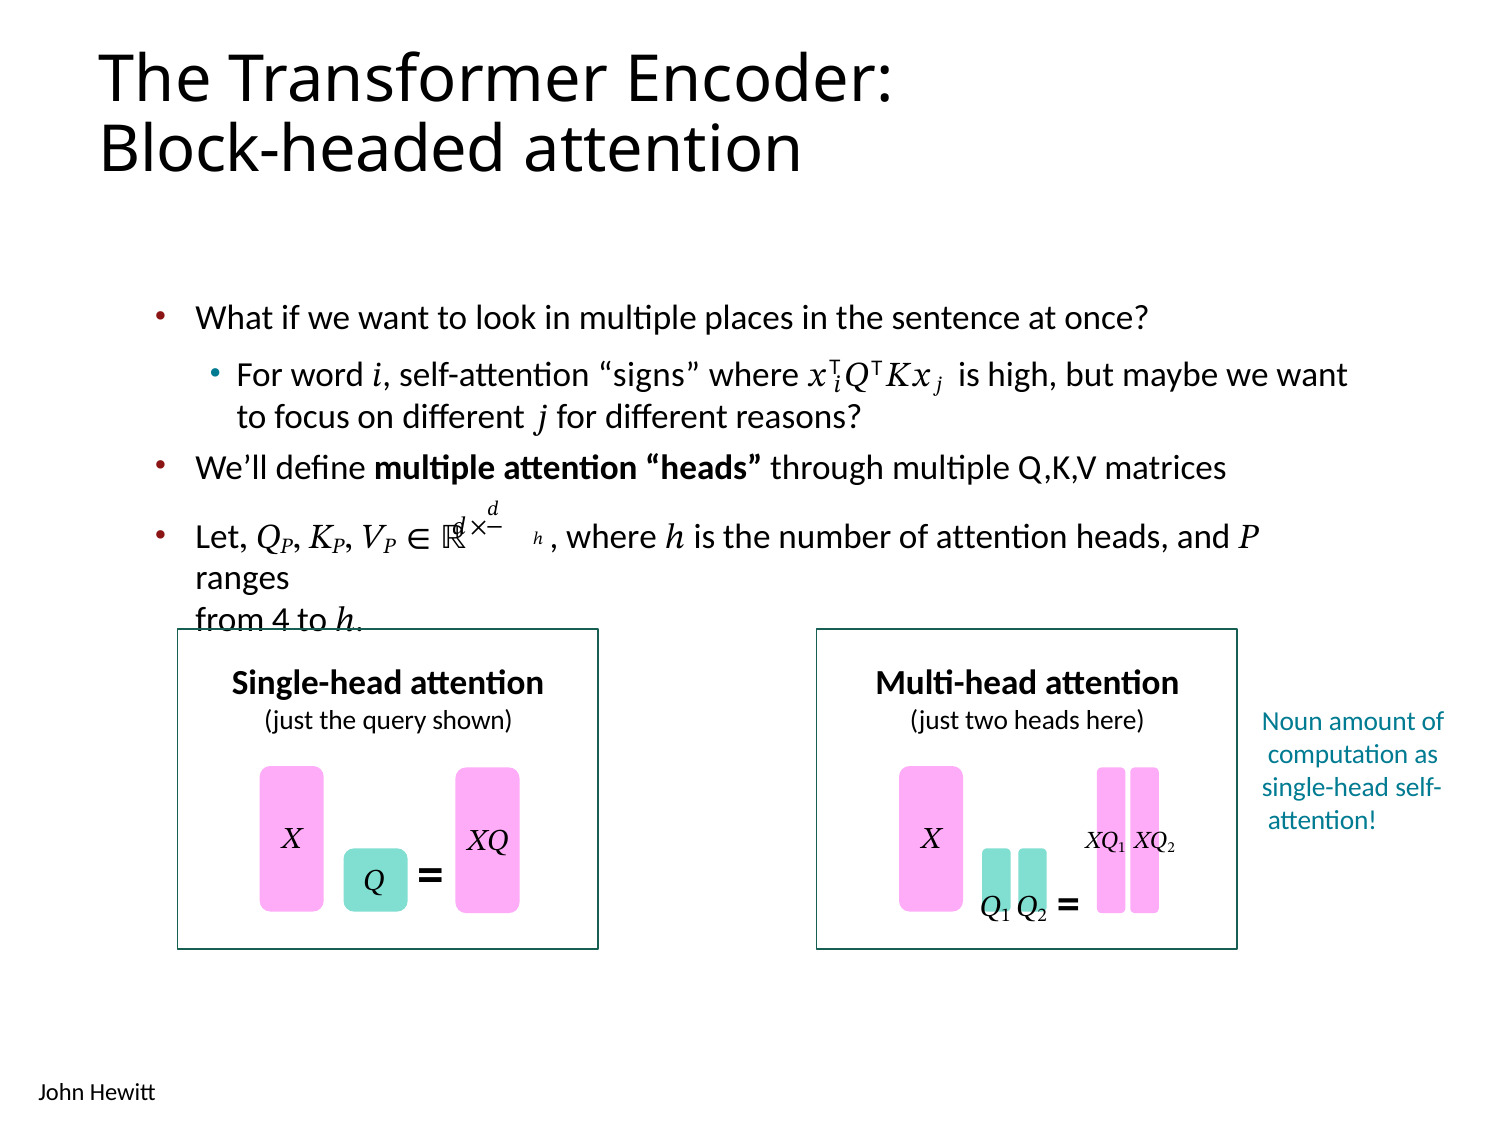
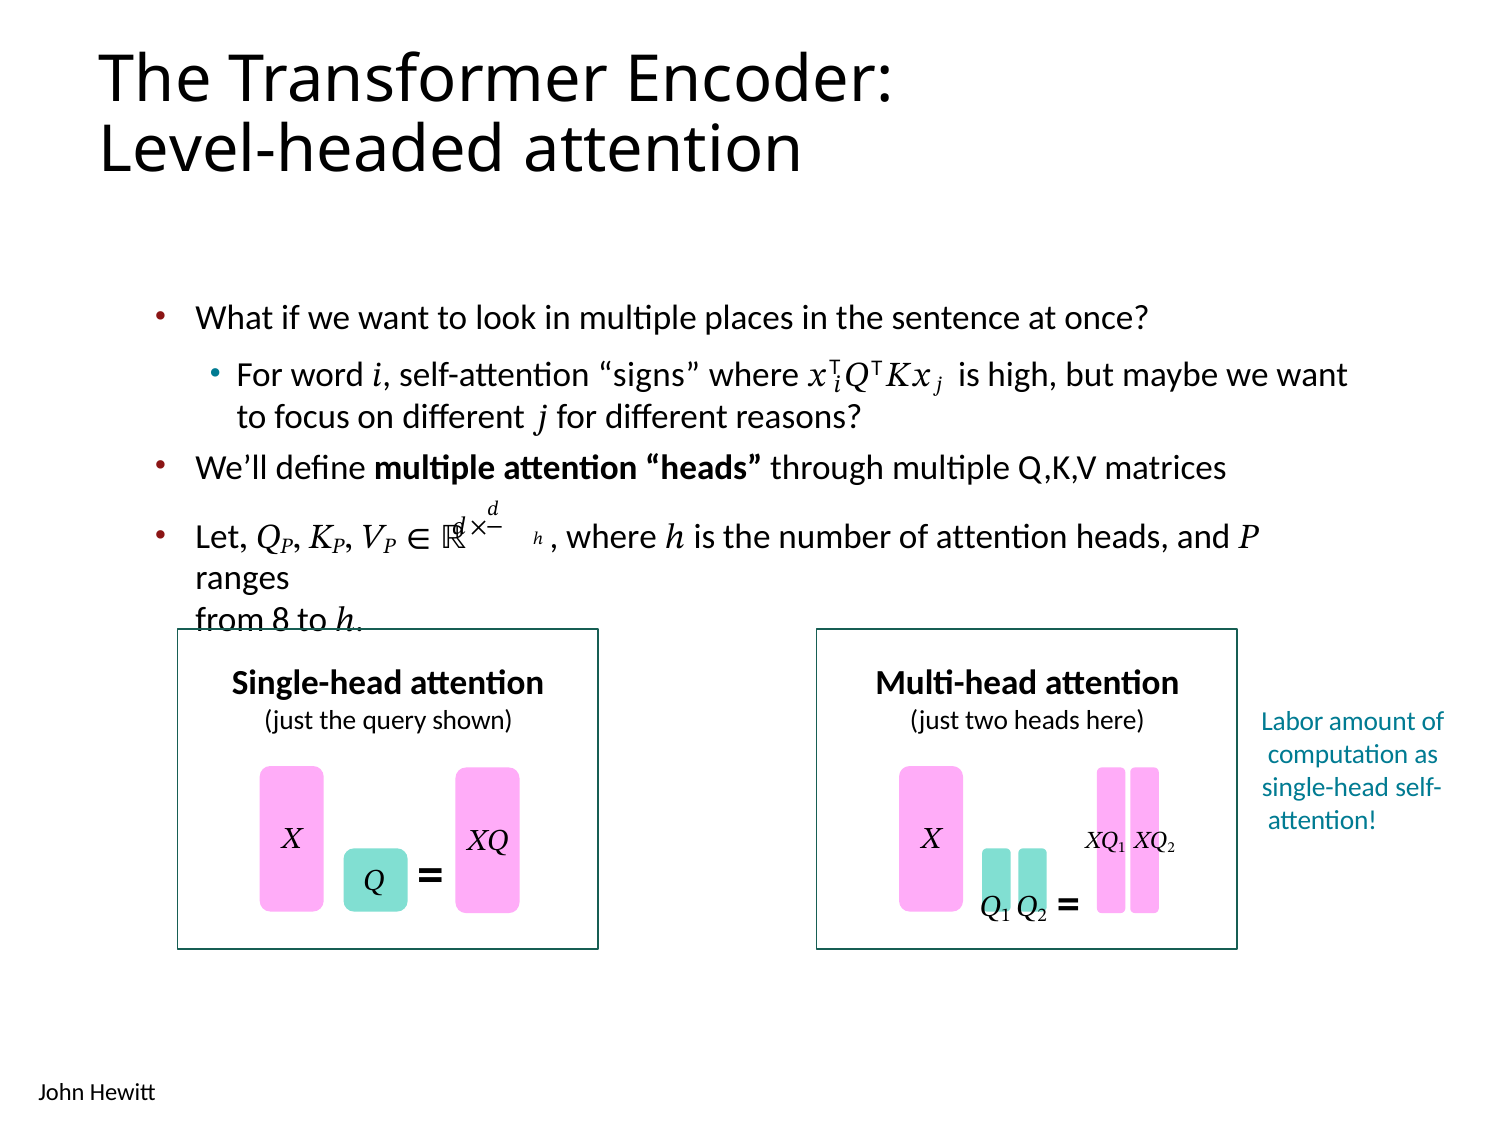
Block-headed: Block-headed -> Level-headed (302, 150)
4: 4 -> 8 (281, 620)
Noun: Noun -> Labor (1292, 722)
